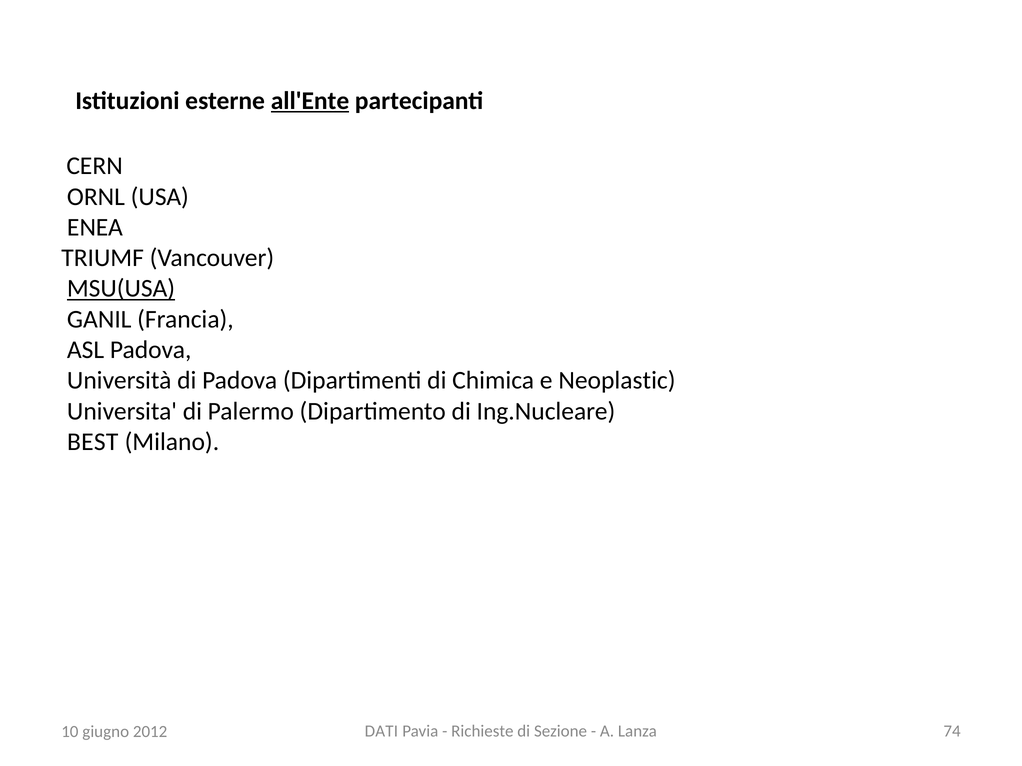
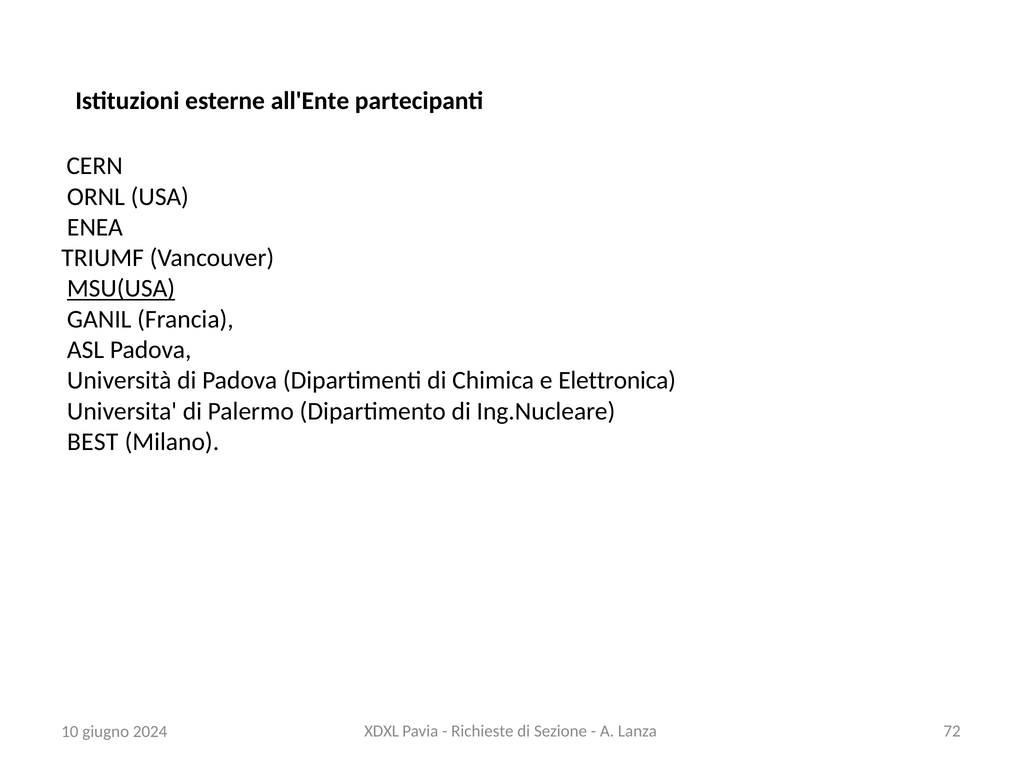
all'Ente underline: present -> none (310, 101)
Neoplastic: Neoplastic -> Elettronica (617, 381)
DATI: DATI -> XDXL (382, 732)
74: 74 -> 72 (952, 732)
2012: 2012 -> 2024 (150, 732)
